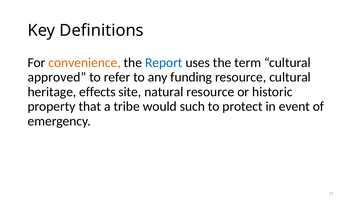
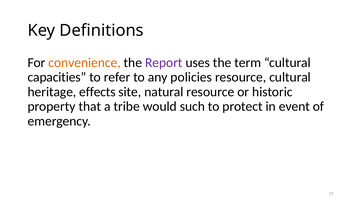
Report colour: blue -> purple (164, 63)
approved: approved -> capacities (57, 77)
funding: funding -> policies (191, 77)
